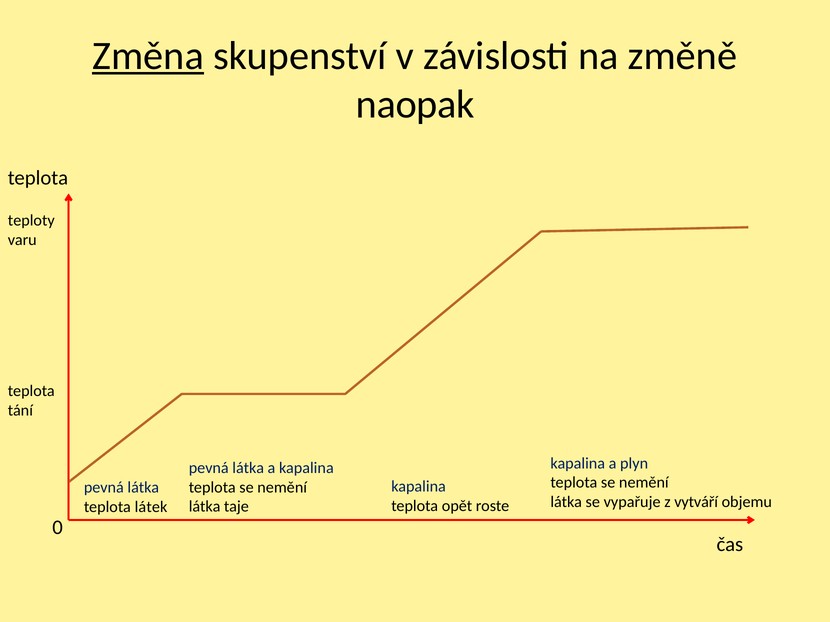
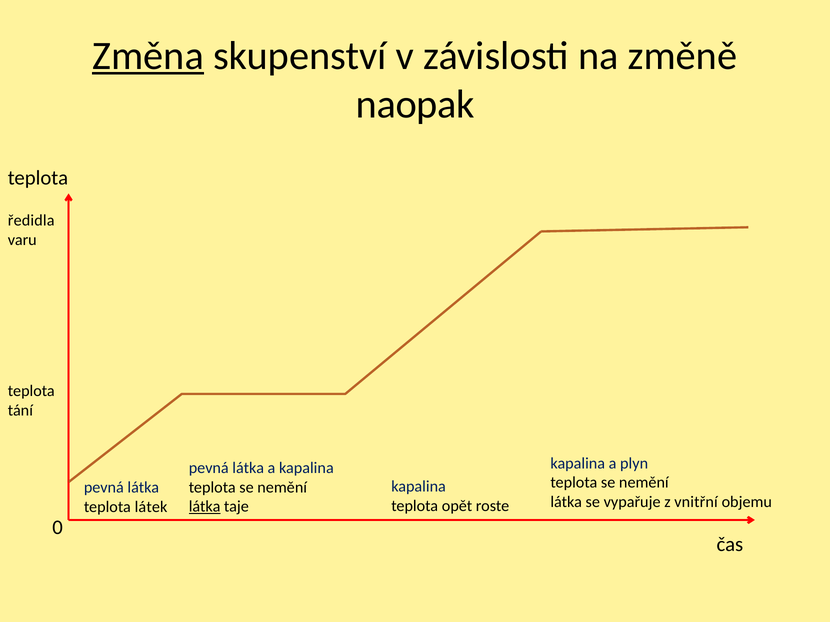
teploty: teploty -> ředidla (31, 221)
vytváří: vytváří -> vnitřní (696, 502)
látka underline: none -> present (205, 507)
